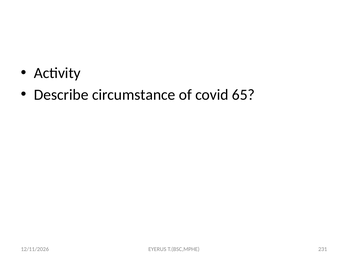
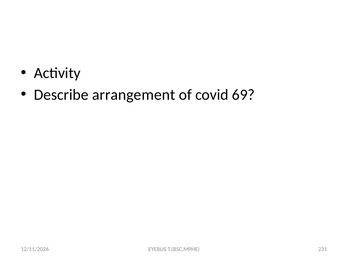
circumstance: circumstance -> arrangement (134, 95)
65: 65 -> 69 (243, 95)
